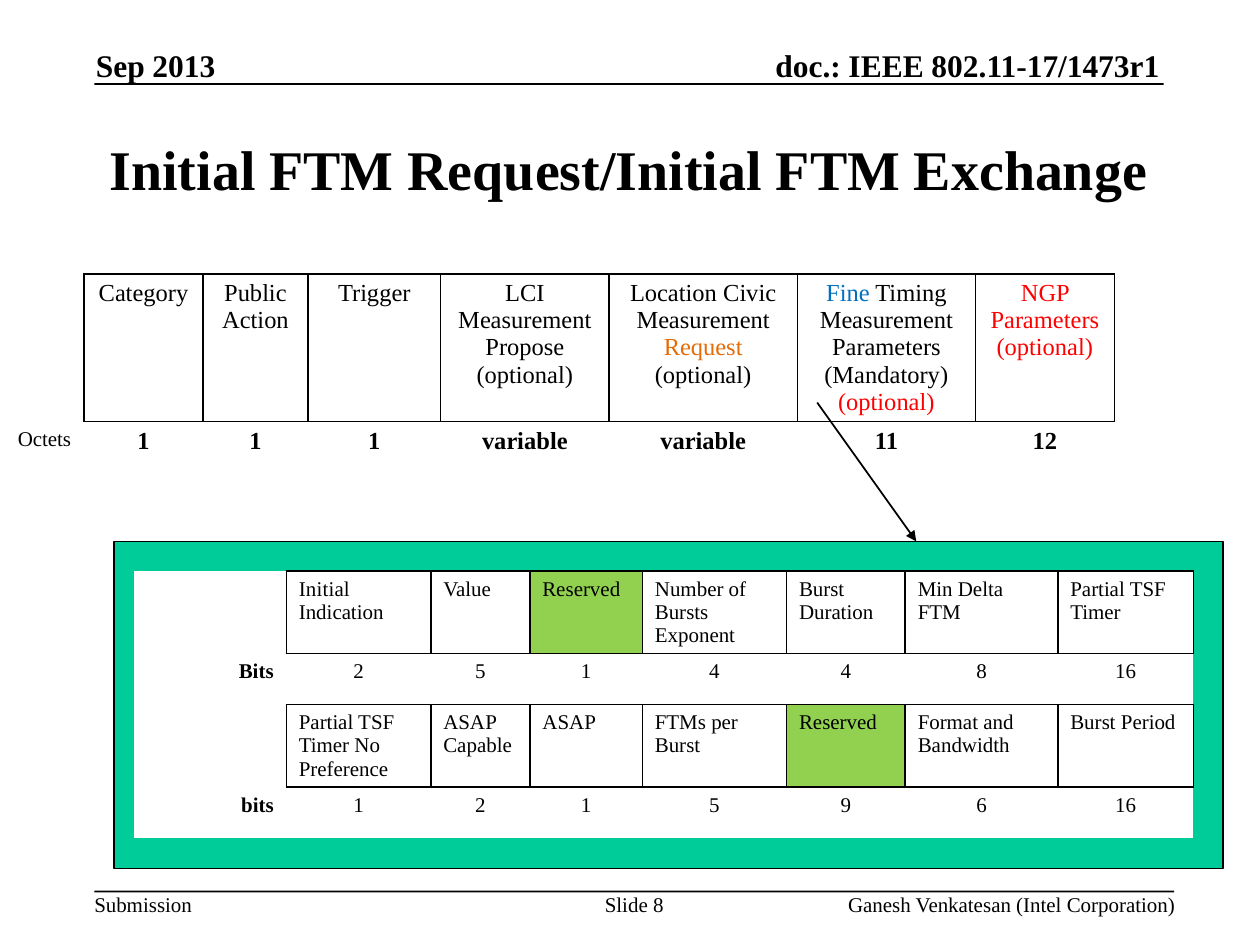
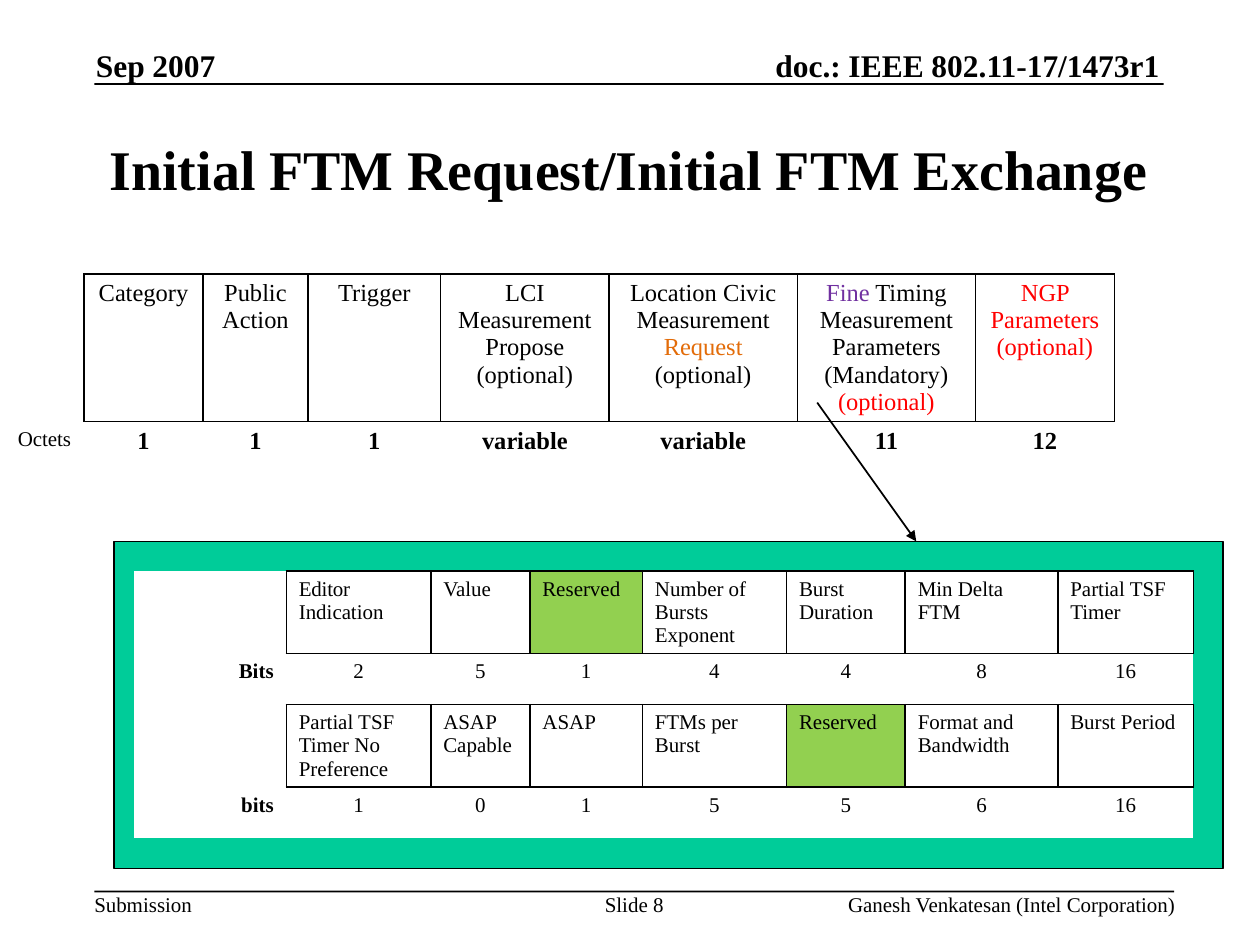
2013: 2013 -> 2007 (184, 67)
Fine colour: blue -> purple (848, 294)
Initial: Initial -> Editor (324, 589)
1 2: 2 -> 0 (480, 805)
5 9: 9 -> 5 (846, 805)
